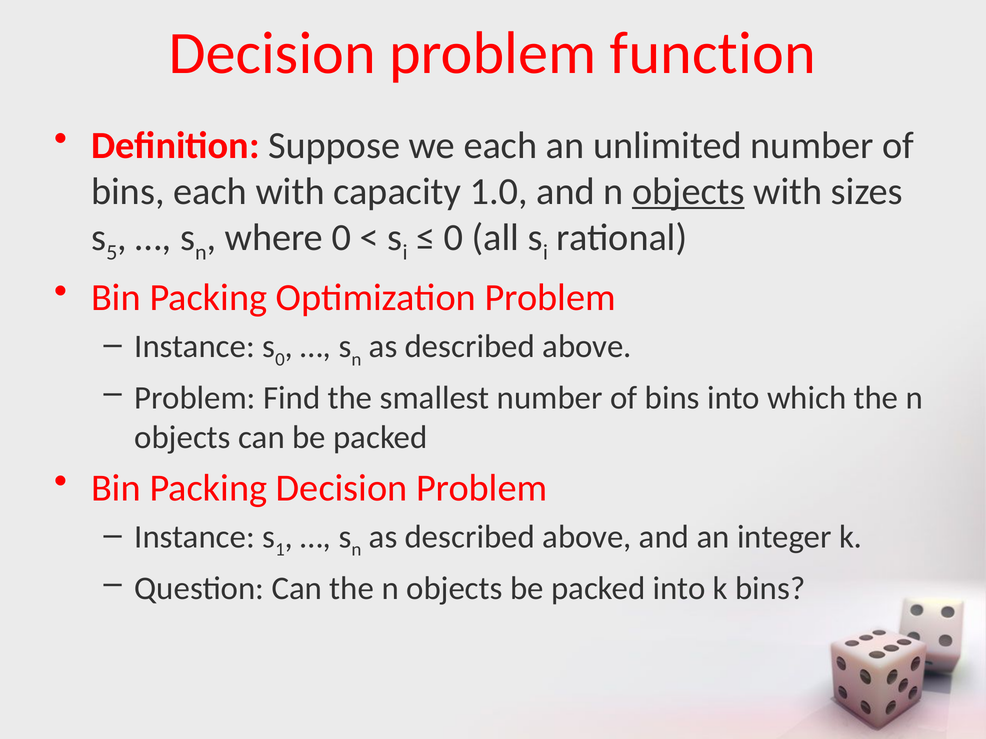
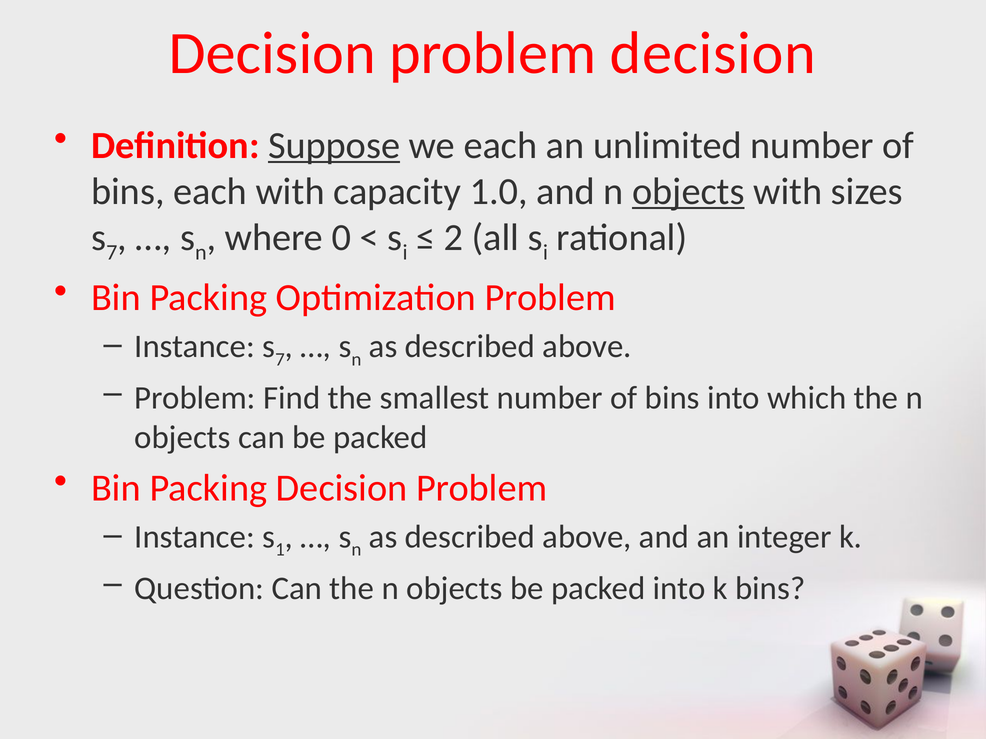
problem function: function -> decision (713, 53)
Suppose underline: none -> present (334, 146)
5: 5 -> 7 (112, 253)
0: 0 -> 2 (453, 238)
0: 0 -> 7 (280, 360)
